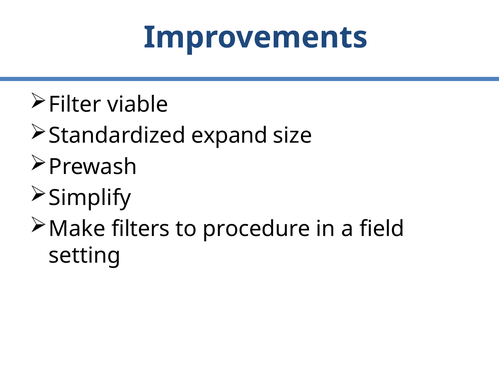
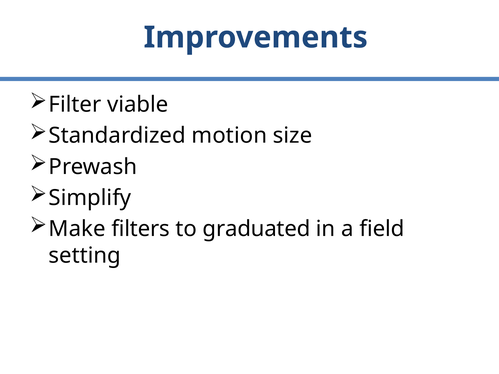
expand: expand -> motion (229, 136)
procedure: procedure -> graduated (257, 229)
